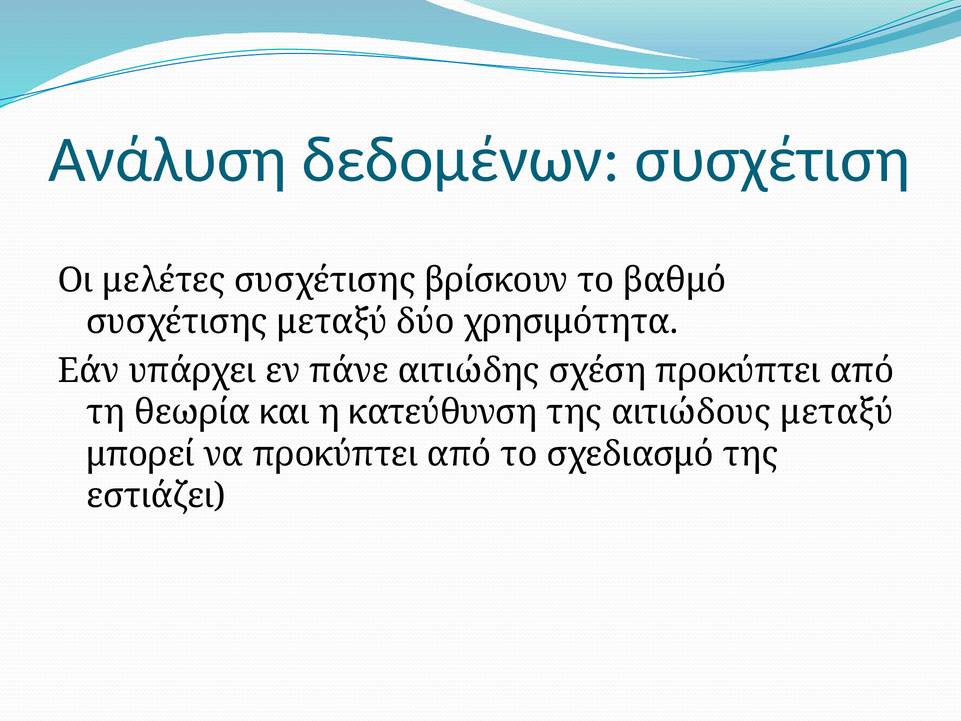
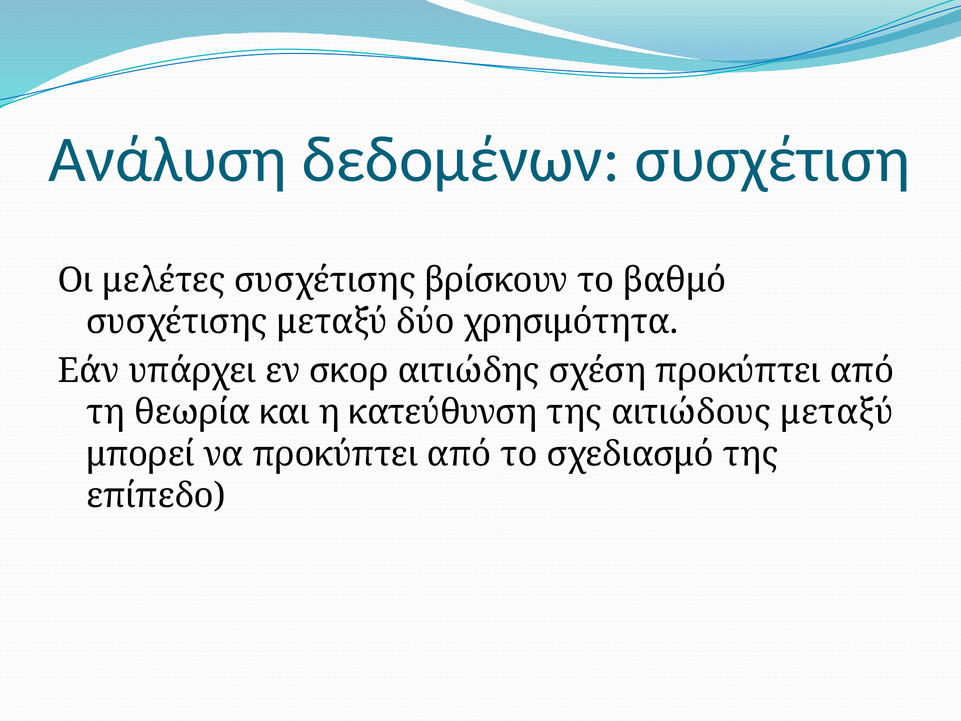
πάνε: πάνε -> σκορ (349, 370)
εστιάζει: εστιάζει -> επίπεδο (156, 496)
